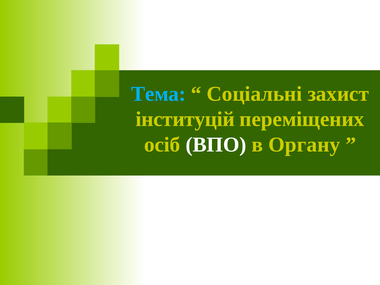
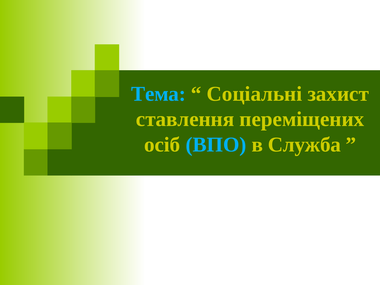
інституцій: інституцій -> ставлення (185, 119)
ВПО colour: white -> light blue (216, 145)
Органу: Органу -> Служба (304, 145)
